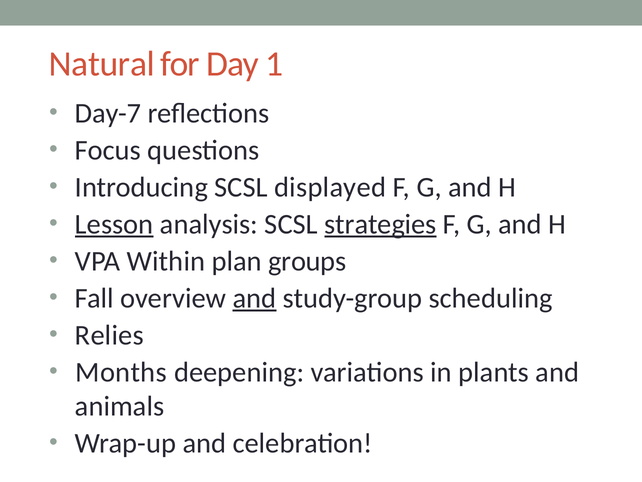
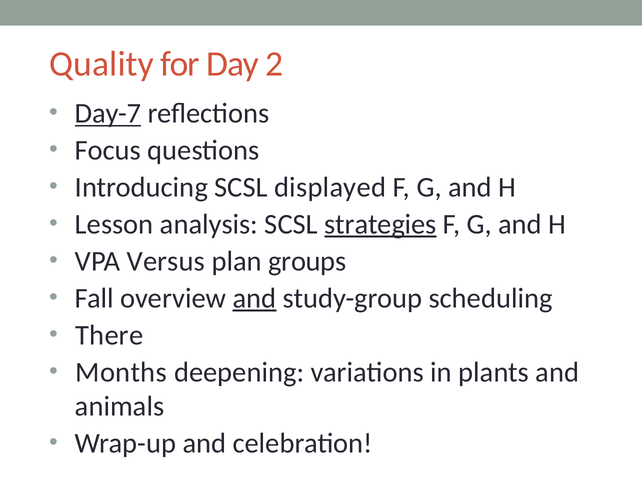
Natural: Natural -> Quality (102, 64)
1: 1 -> 2 (274, 64)
Day-7 underline: none -> present (108, 113)
Lesson underline: present -> none (114, 224)
Within: Within -> Versus (166, 261)
Relies: Relies -> There (109, 335)
